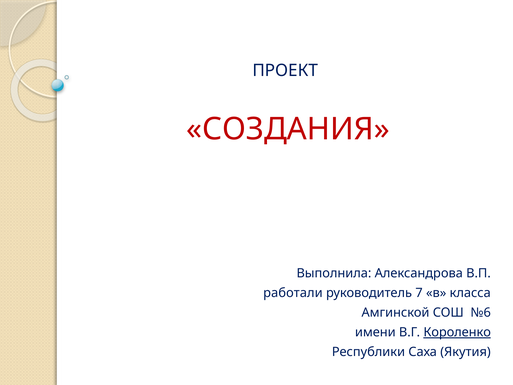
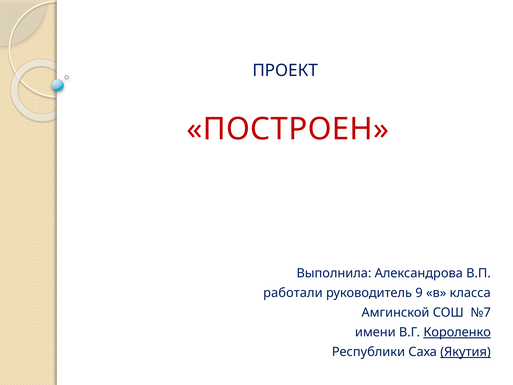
СОЗДАНИЯ: СОЗДАНИЯ -> ПОСТРОЕН (288, 129)
7: 7 -> 9 (419, 293)
№6: №6 -> №7 (481, 312)
Якутия underline: none -> present (466, 352)
